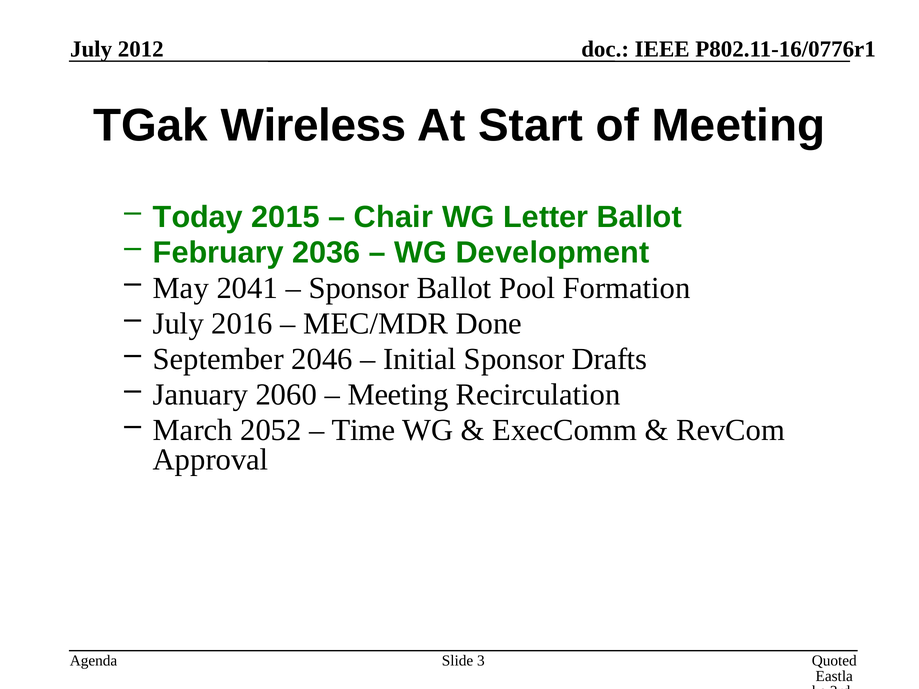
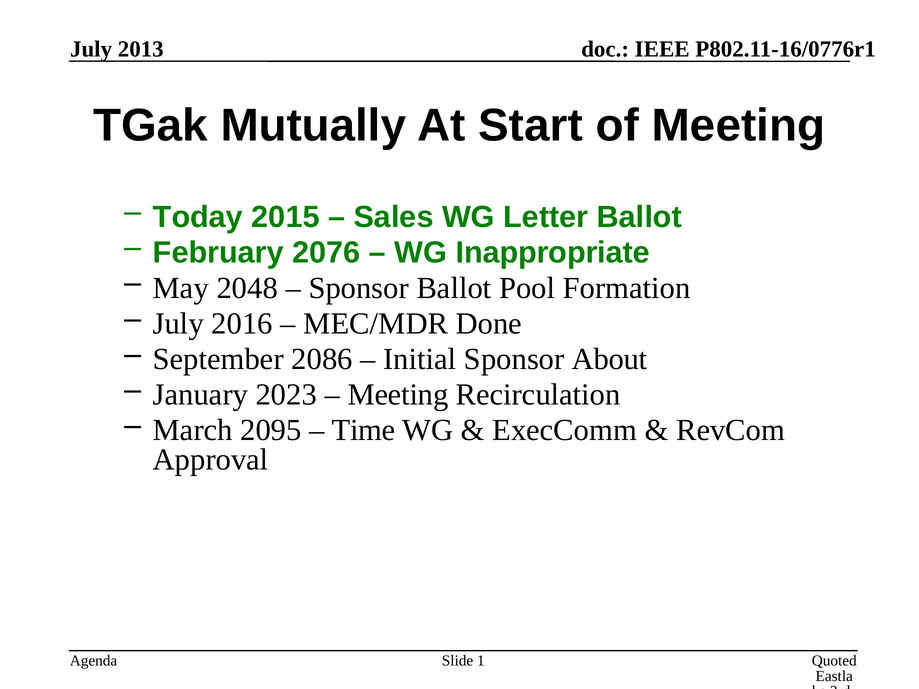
2012: 2012 -> 2013 (141, 49)
Wireless: Wireless -> Mutually (313, 126)
Chair: Chair -> Sales (394, 217)
2036: 2036 -> 2076 (326, 253)
Development: Development -> Inappropriate (553, 253)
2041: 2041 -> 2048 (247, 288)
2046: 2046 -> 2086 (322, 359)
Drafts: Drafts -> About (610, 359)
2060: 2060 -> 2023 (286, 395)
2052: 2052 -> 2095 (271, 430)
3: 3 -> 1 (481, 661)
